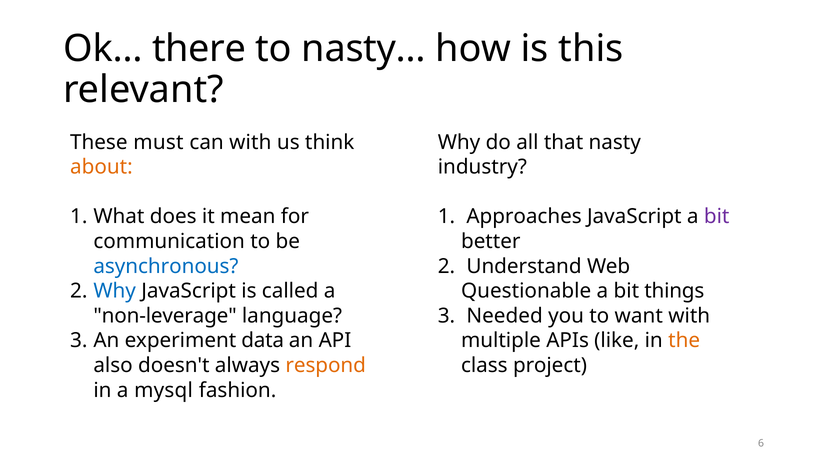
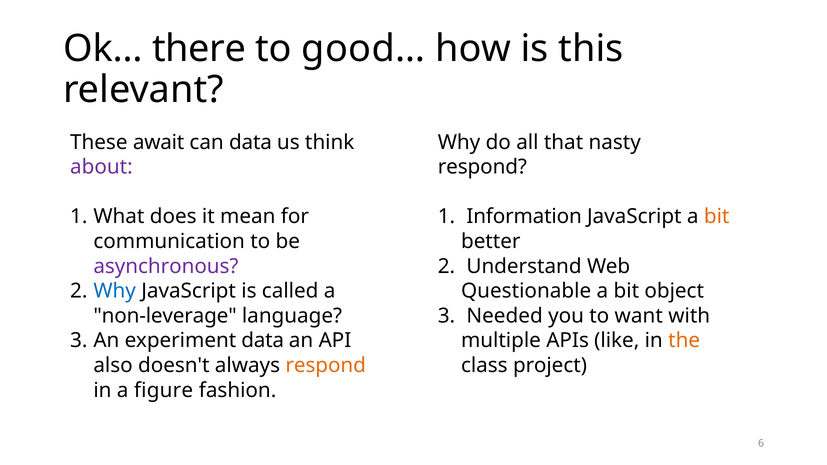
nasty…: nasty… -> good… (363, 49)
must: must -> await (159, 142)
can with: with -> data (250, 142)
about colour: orange -> purple (101, 167)
industry: industry -> respond (482, 167)
Approaches: Approaches -> Information (524, 217)
bit colour: purple -> orange (717, 217)
asynchronous colour: blue -> purple (166, 266)
things: things -> object (674, 291)
mysql: mysql -> figure (164, 390)
